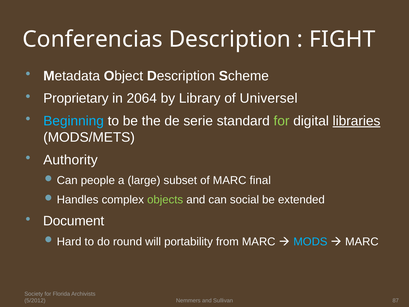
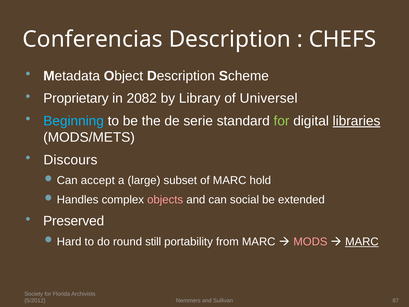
FIGHT: FIGHT -> CHEFS (342, 39)
2064: 2064 -> 2082 (142, 98)
Authority: Authority -> Discours (70, 160)
people: people -> accept (98, 180)
final: final -> hold (260, 180)
objects colour: light green -> pink (165, 200)
Document: Document -> Preserved (74, 221)
will: will -> still (153, 241)
MODS colour: light blue -> pink (310, 241)
MARC underline: none -> present (362, 241)
